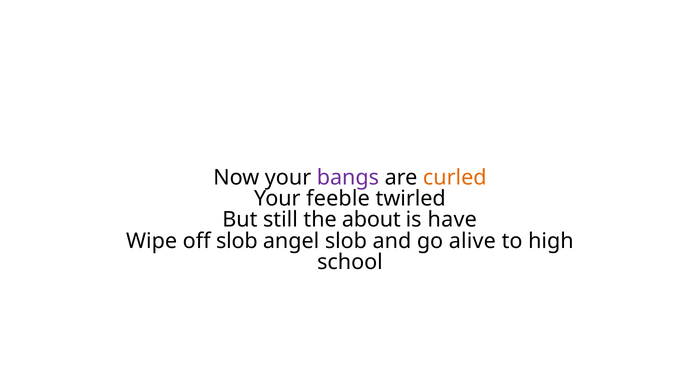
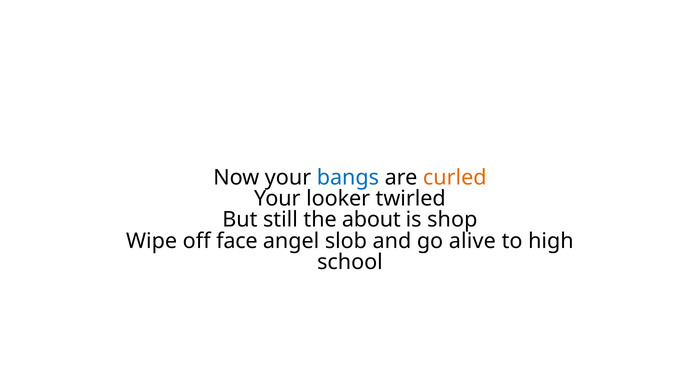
bangs colour: purple -> blue (348, 178)
feeble: feeble -> looker (338, 199)
have: have -> shop (452, 220)
off slob: slob -> face (237, 241)
